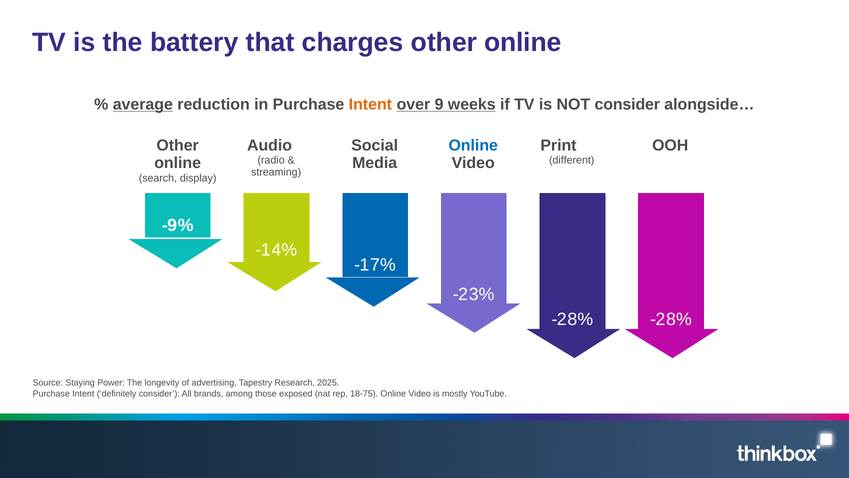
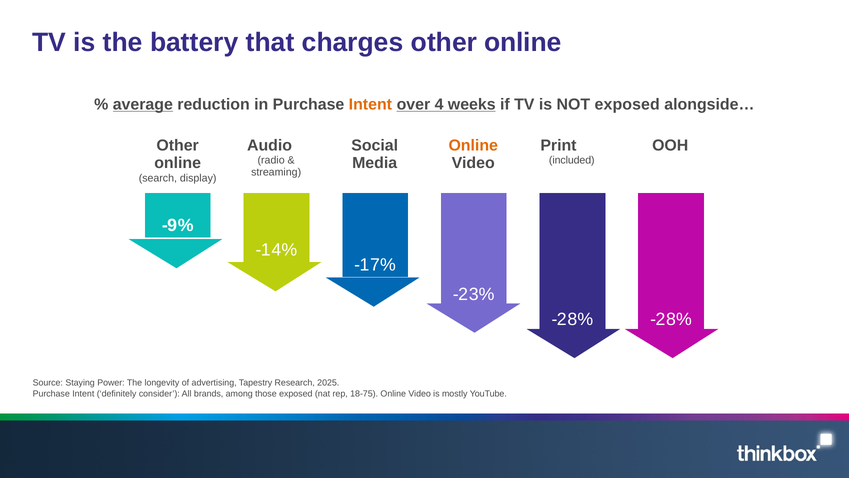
9: 9 -> 4 (439, 104)
NOT consider: consider -> exposed (627, 104)
Online colour: blue -> orange (473, 145)
different: different -> included (572, 160)
